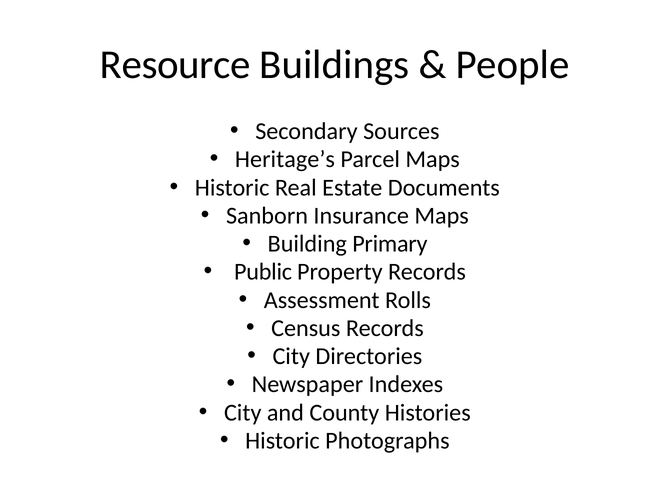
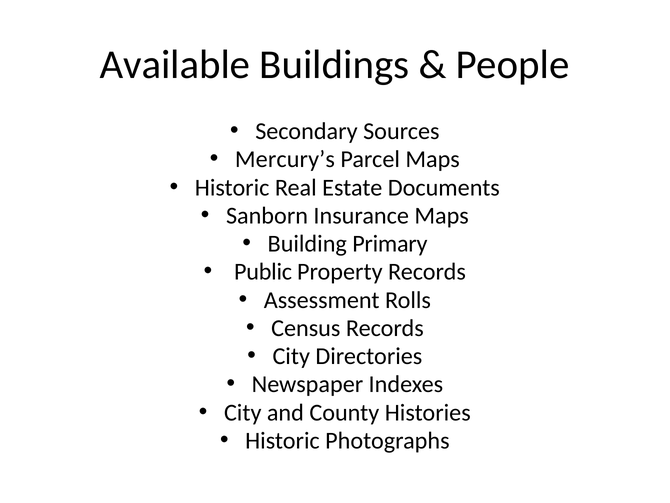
Resource: Resource -> Available (175, 65)
Heritage’s: Heritage’s -> Mercury’s (285, 159)
